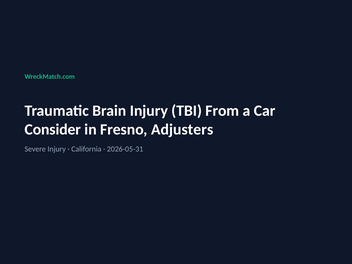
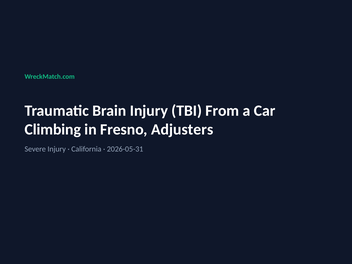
Consider: Consider -> Climbing (53, 130)
